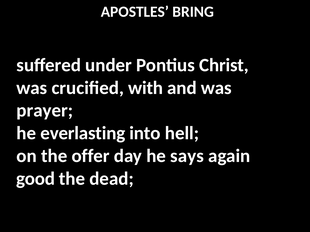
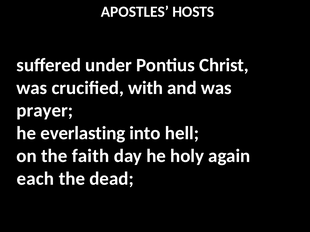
BRING: BRING -> HOSTS (193, 12)
offer: offer -> faith (90, 156)
says: says -> holy (187, 156)
good: good -> each (35, 179)
